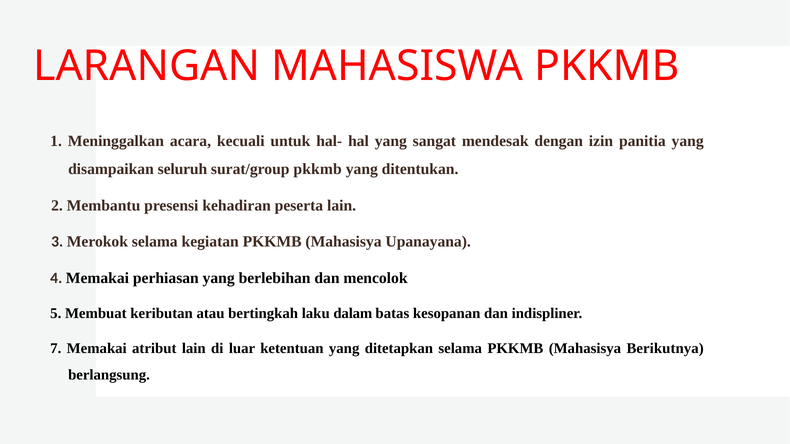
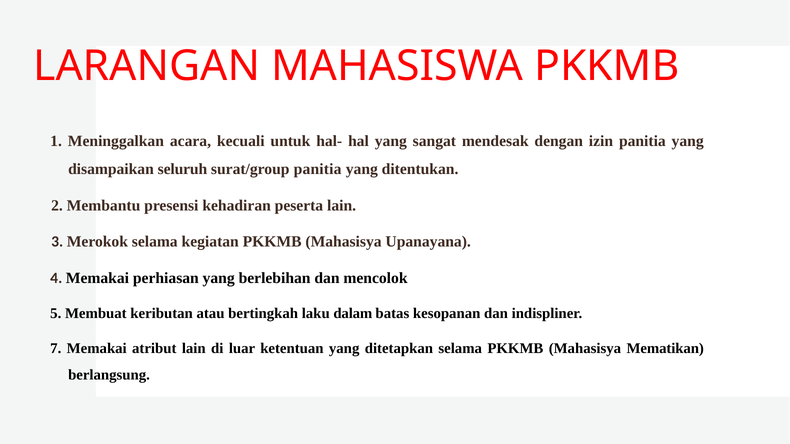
surat/group pkkmb: pkkmb -> panitia (318, 169)
Berikutnya: Berikutnya -> Mematikan (665, 349)
